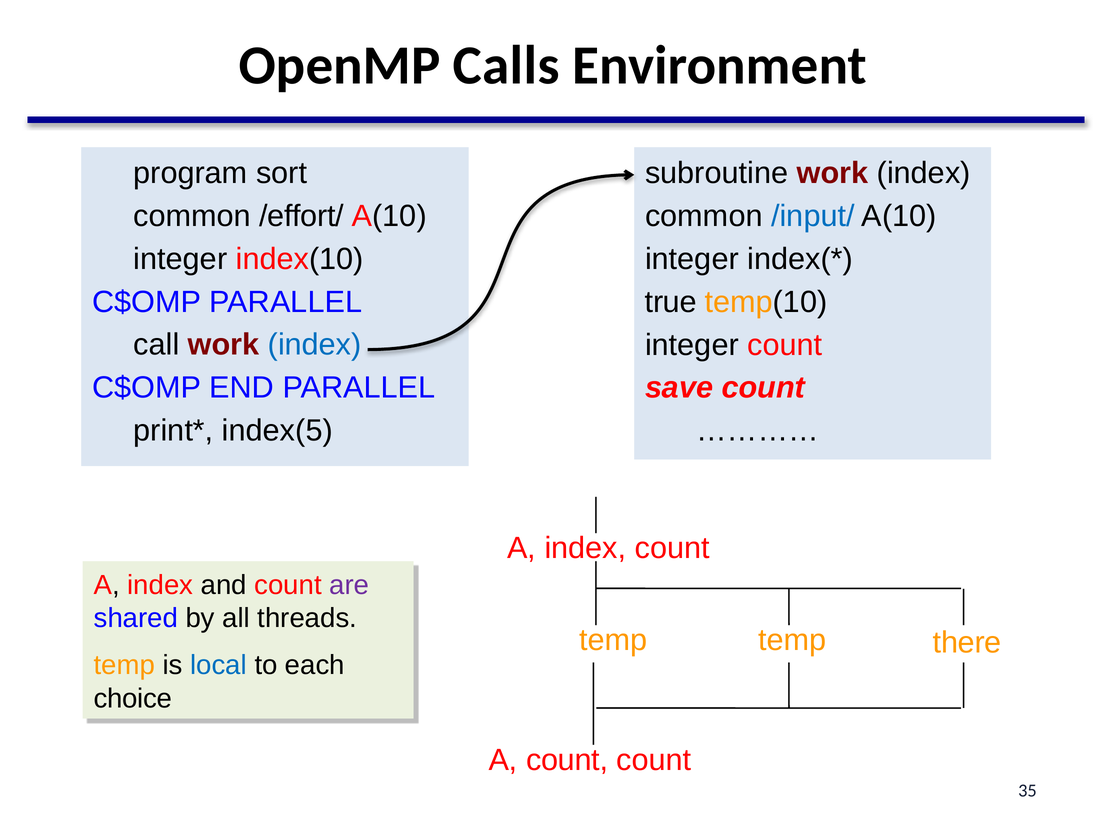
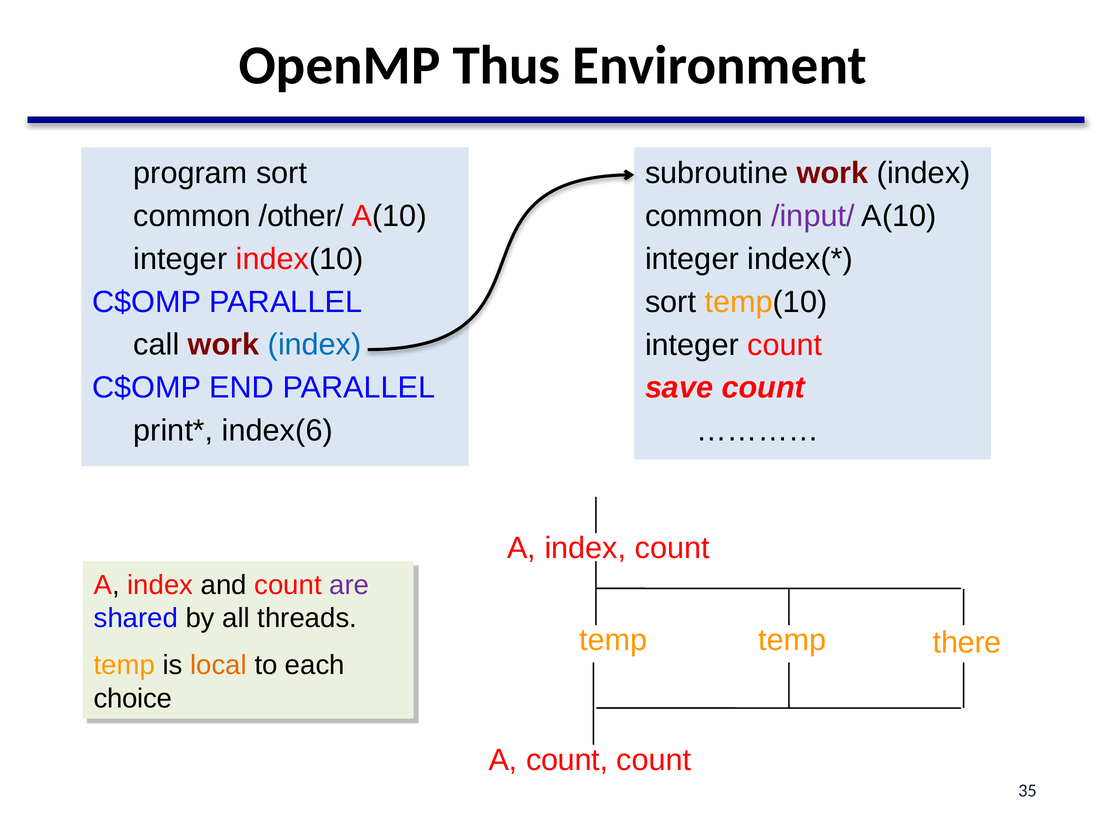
Calls: Calls -> Thus (507, 65)
/effort/: /effort/ -> /other/ (301, 216)
/input/ colour: blue -> purple (813, 216)
true: true -> sort (671, 302)
index(5: index(5 -> index(6 (277, 430)
local colour: blue -> orange (219, 665)
